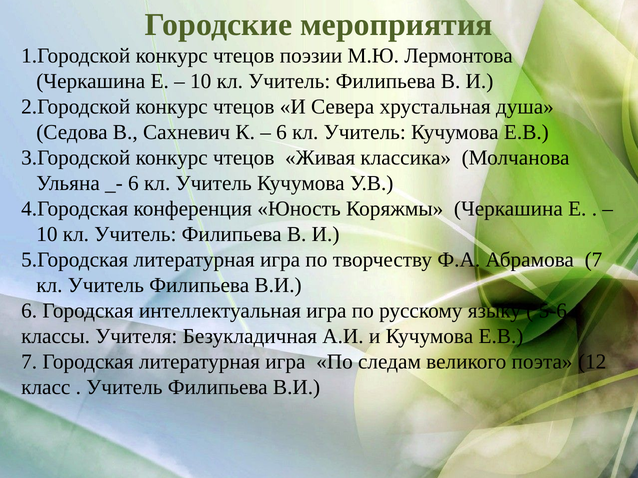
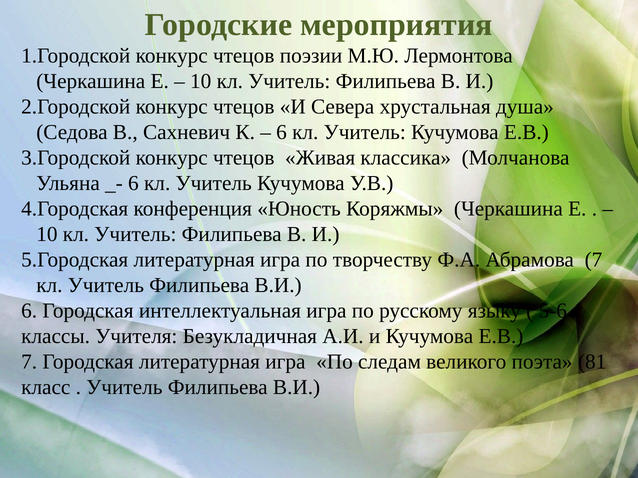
12: 12 -> 81 (592, 362)
